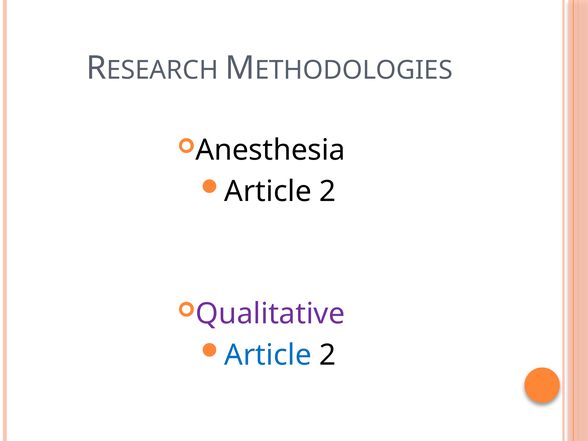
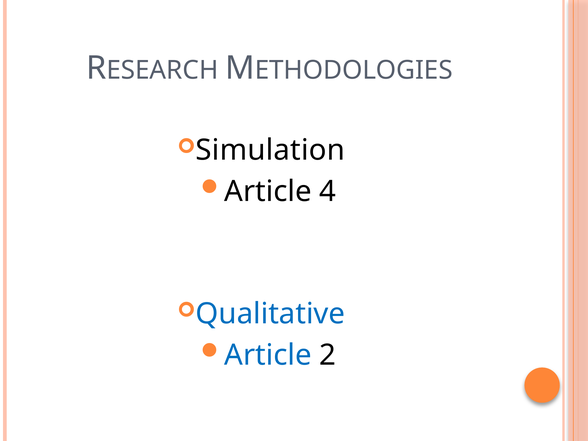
Anesthesia: Anesthesia -> Simulation (270, 150)
2: 2 -> 4 (328, 191)
Qualitative colour: purple -> blue (270, 314)
